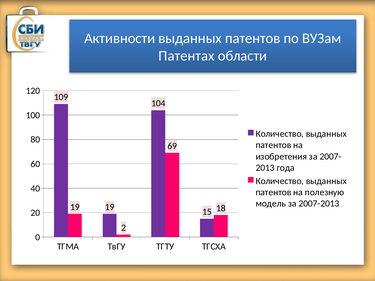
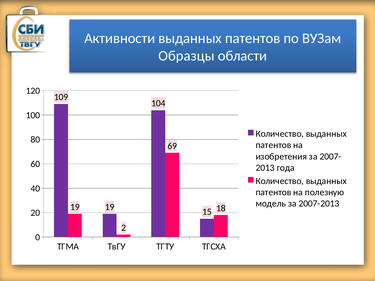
Патентах: Патентах -> Образцы (186, 56)
